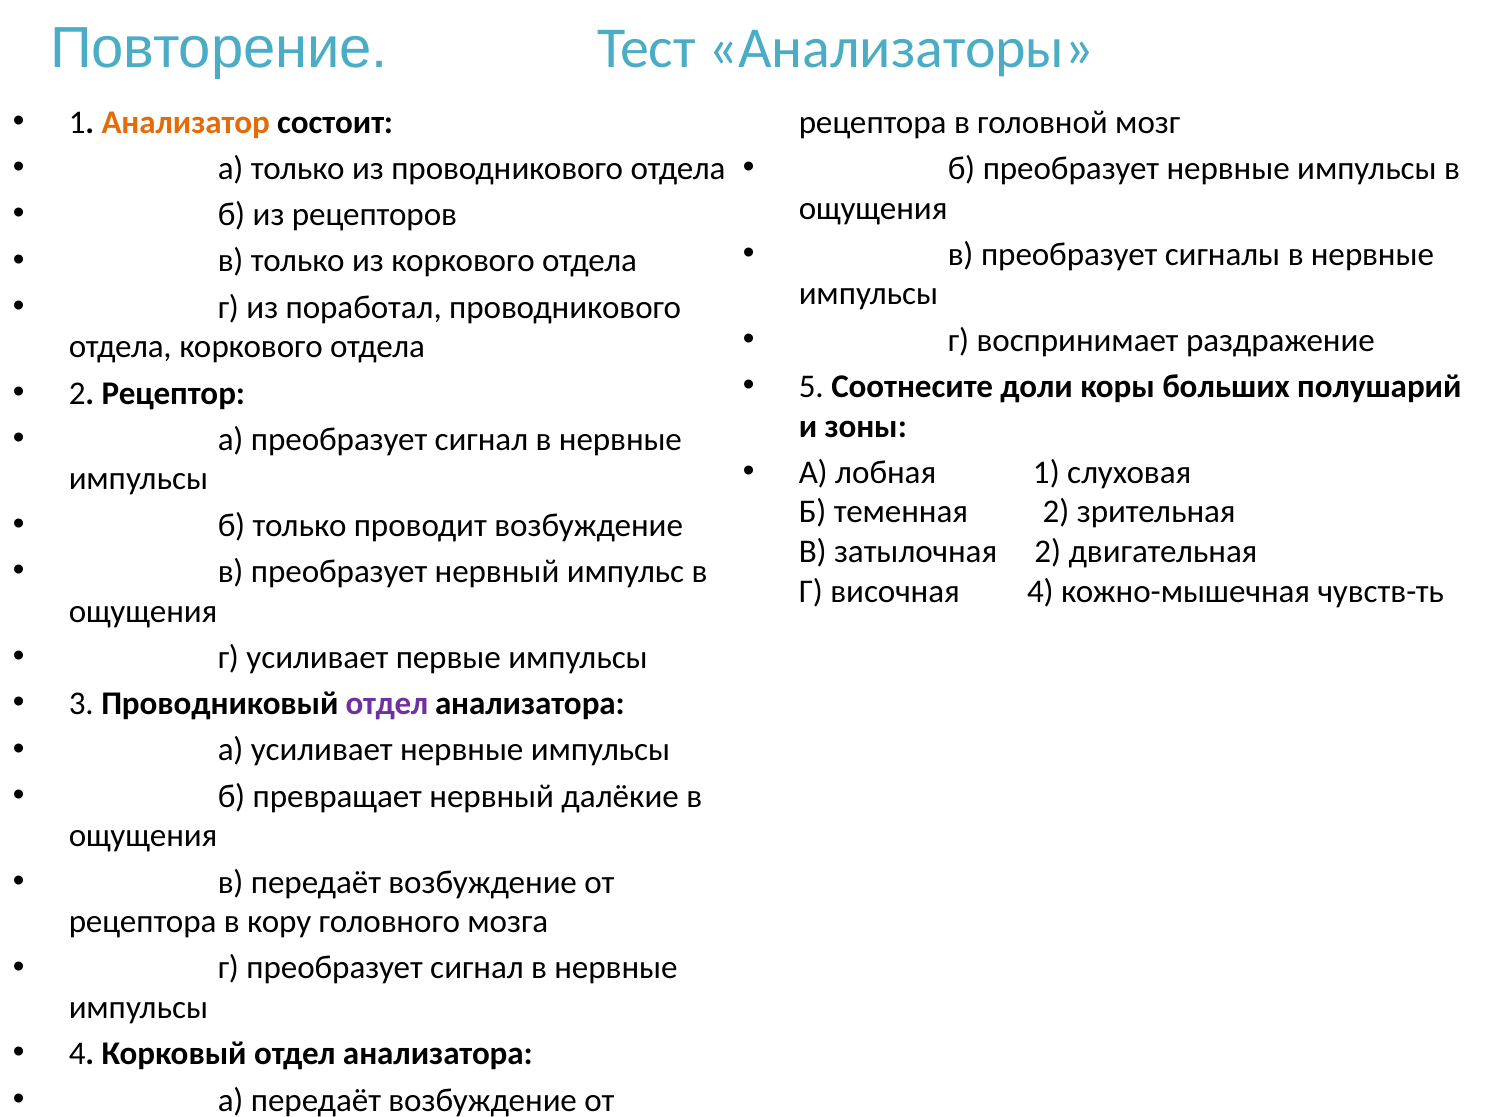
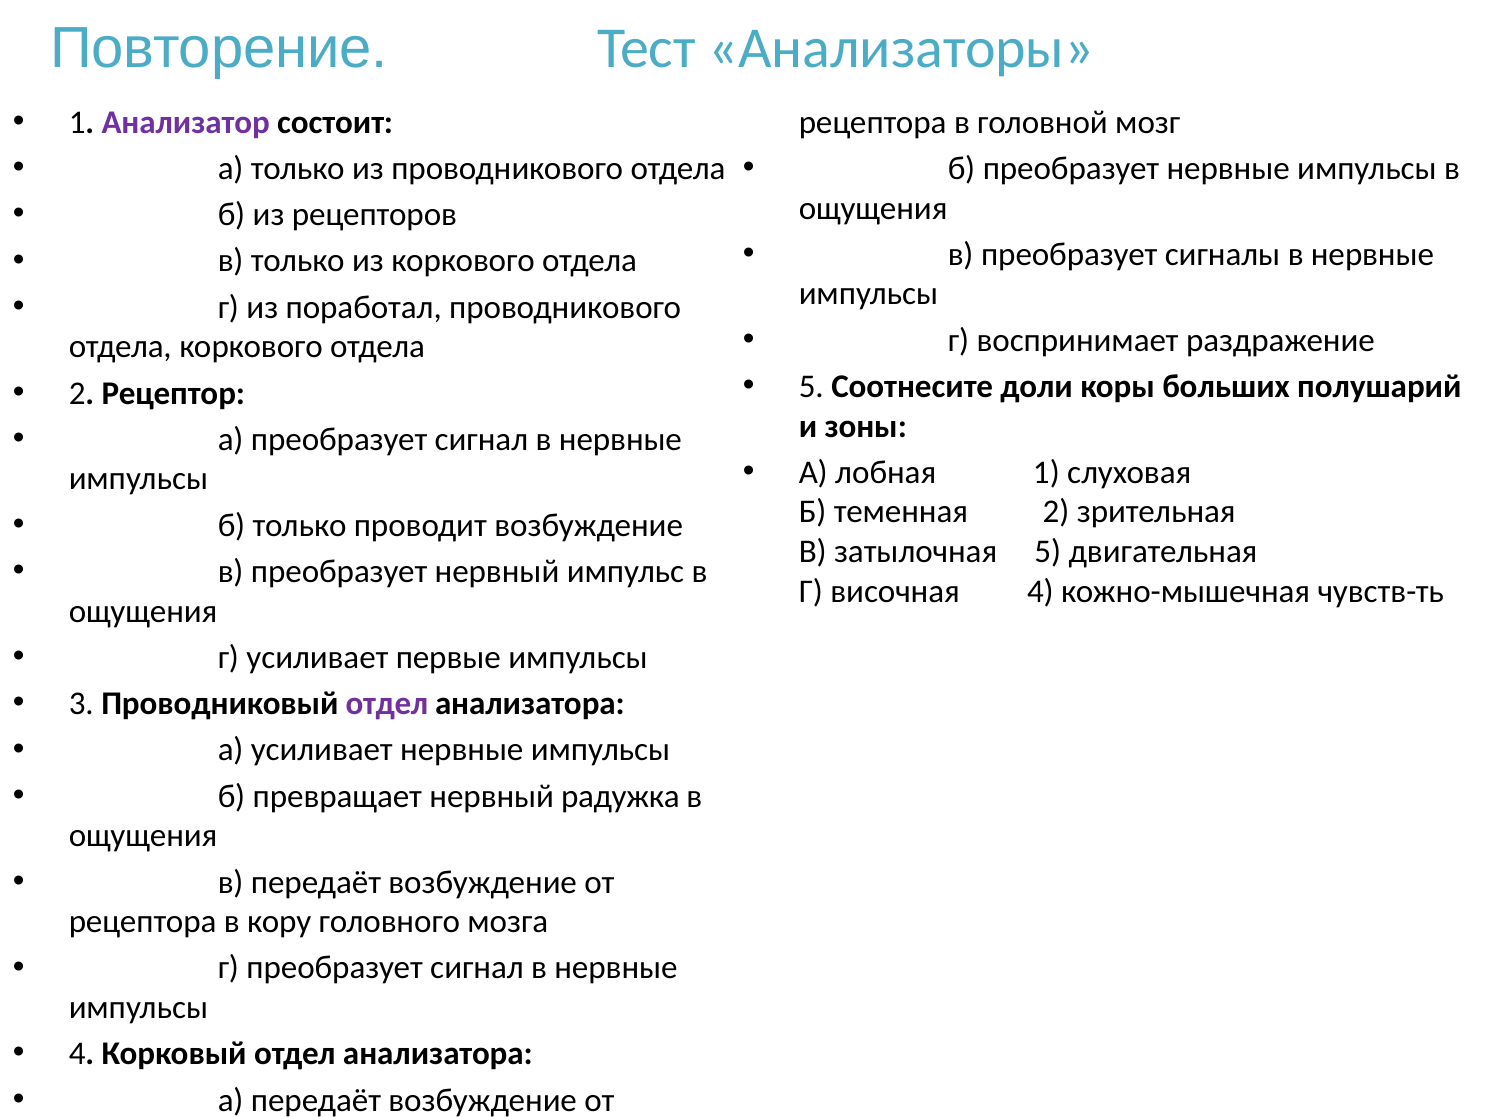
Анализатор colour: orange -> purple (186, 122)
затылочная 2: 2 -> 5 (1048, 552)
далёкие: далёкие -> радужка (620, 797)
